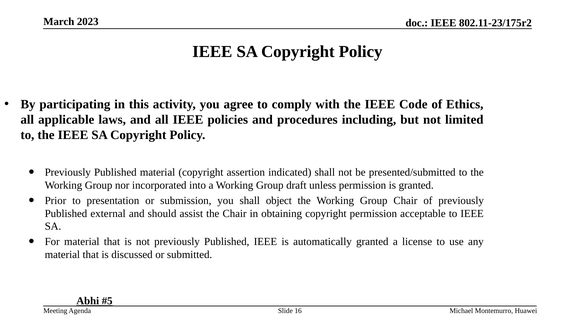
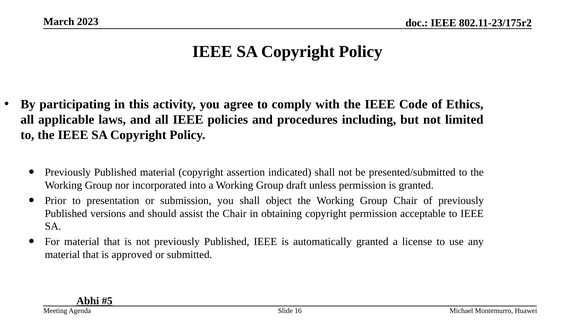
external: external -> versions (108, 213)
discussed: discussed -> approved (132, 254)
